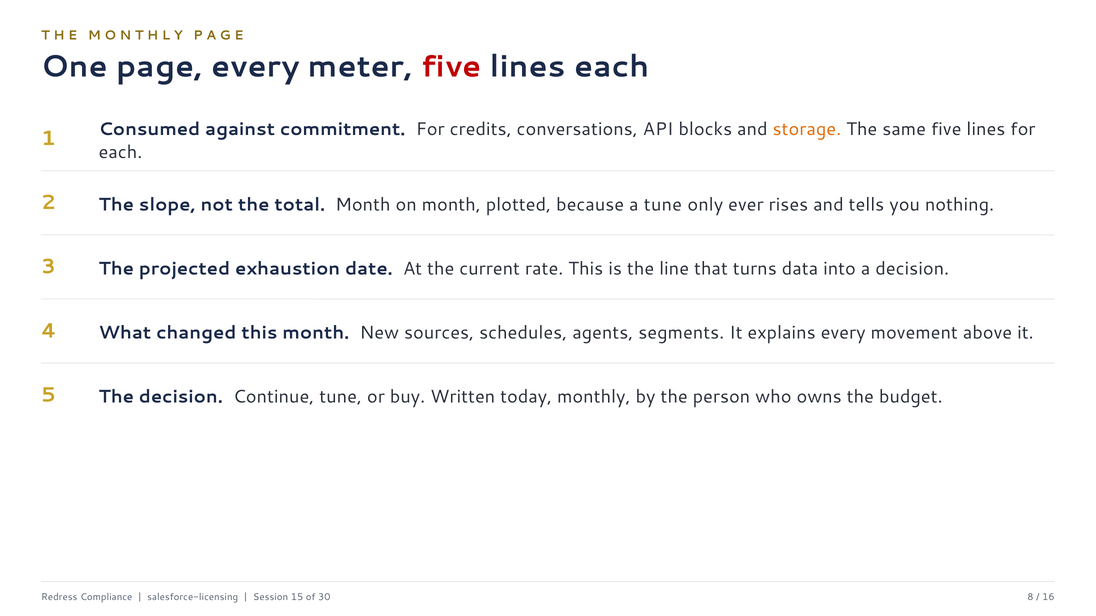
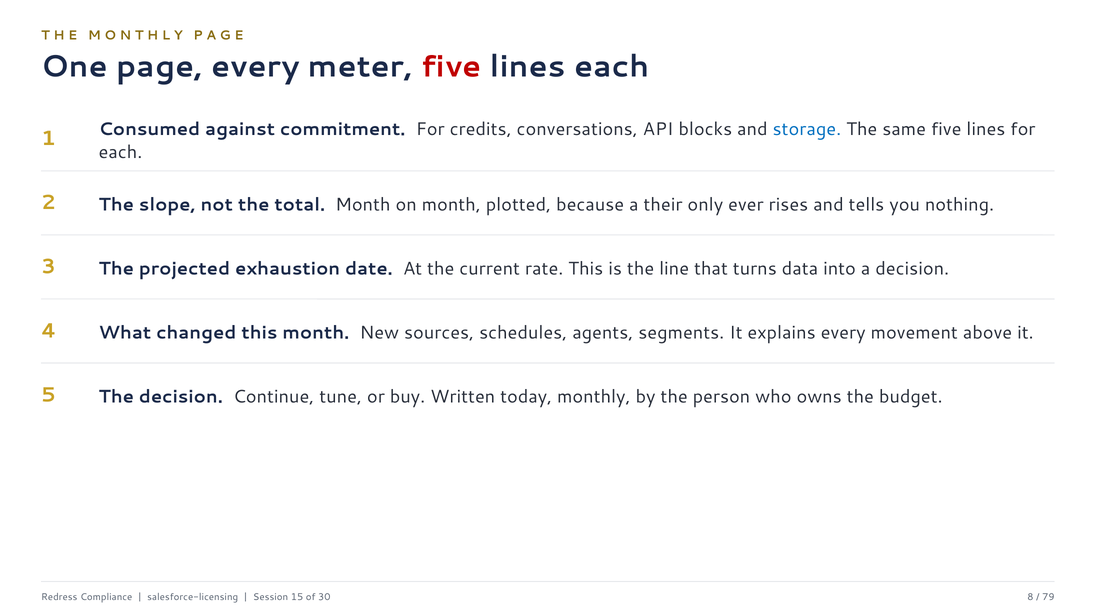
storage colour: orange -> blue (807, 129)
a tune: tune -> their (663, 205)
16: 16 -> 79 (1048, 597)
